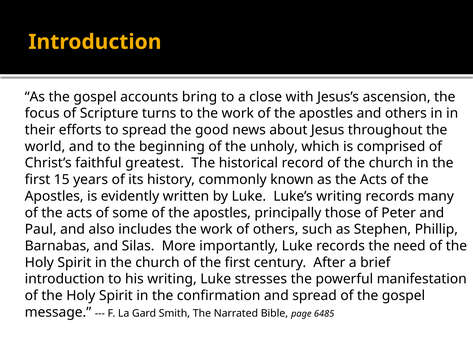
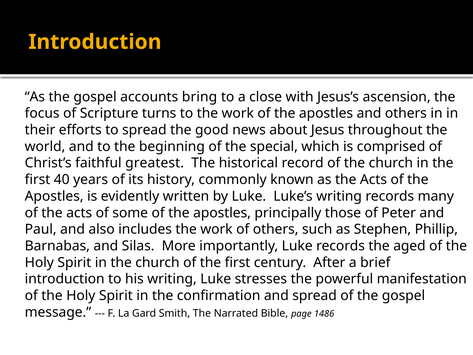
unholy: unholy -> special (274, 146)
15: 15 -> 40 (62, 180)
need: need -> aged (409, 246)
6485: 6485 -> 1486 (324, 313)
